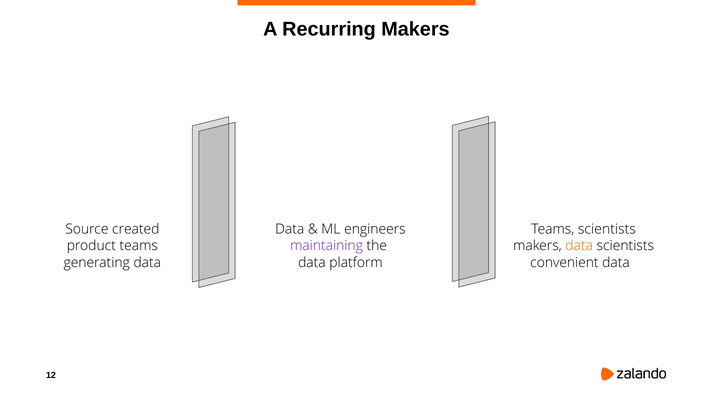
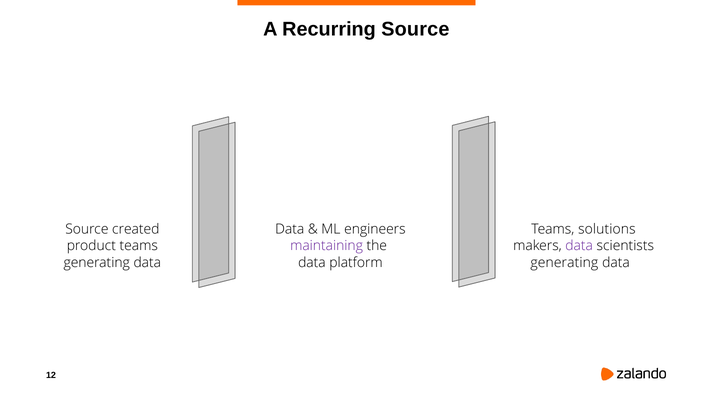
Recurring Makers: Makers -> Source (415, 29)
Teams scientists: scientists -> solutions (607, 229)
data colour: orange -> purple (579, 246)
convenient: convenient -> generating (564, 262)
